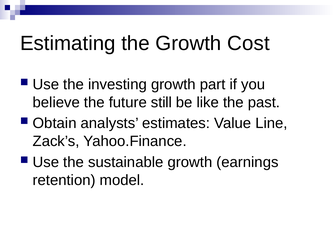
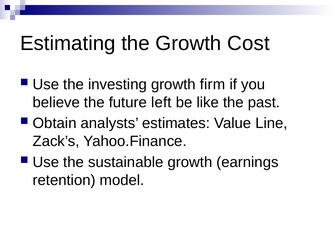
part: part -> firm (213, 84)
still: still -> left (161, 102)
